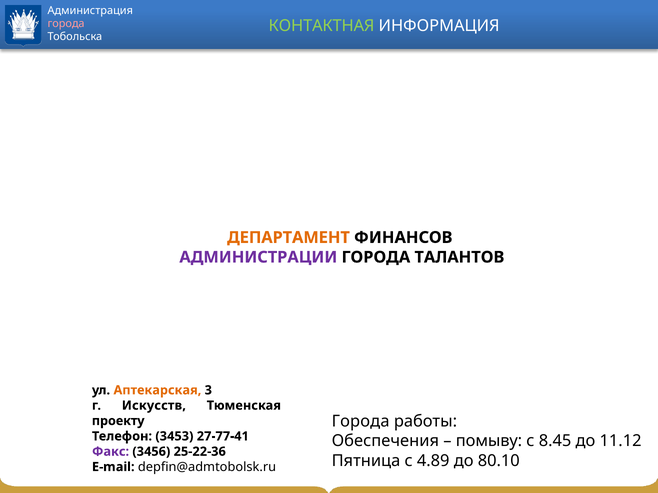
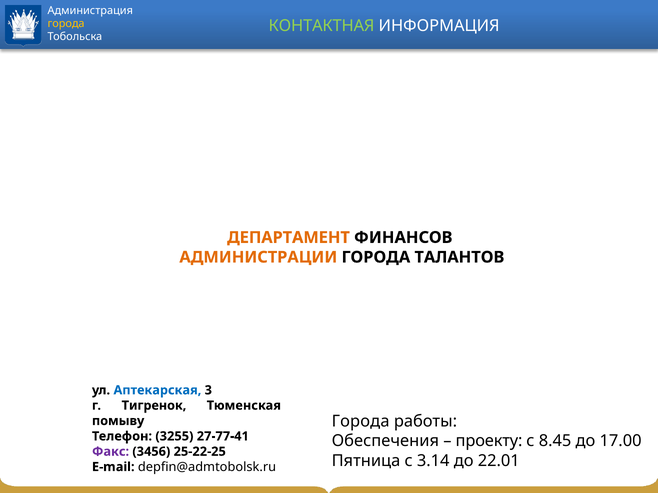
города colour: pink -> yellow (66, 24)
АДМИНИСТРАЦИИ colour: purple -> orange (258, 257)
Аптекарская colour: orange -> blue (157, 391)
Искусств: Искусств -> Тигренок (154, 406)
проекту: проекту -> помыву (118, 421)
3453: 3453 -> 3255 (174, 437)
помыву: помыву -> проекту (489, 441)
11.12: 11.12 -> 17.00 (621, 441)
25-22-36: 25-22-36 -> 25-22-25 (200, 452)
4.89: 4.89 -> 3.14 (433, 461)
80.10: 80.10 -> 22.01 (499, 461)
